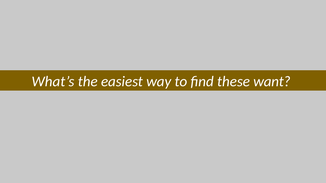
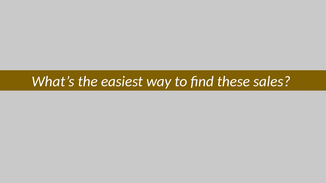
want: want -> sales (272, 82)
